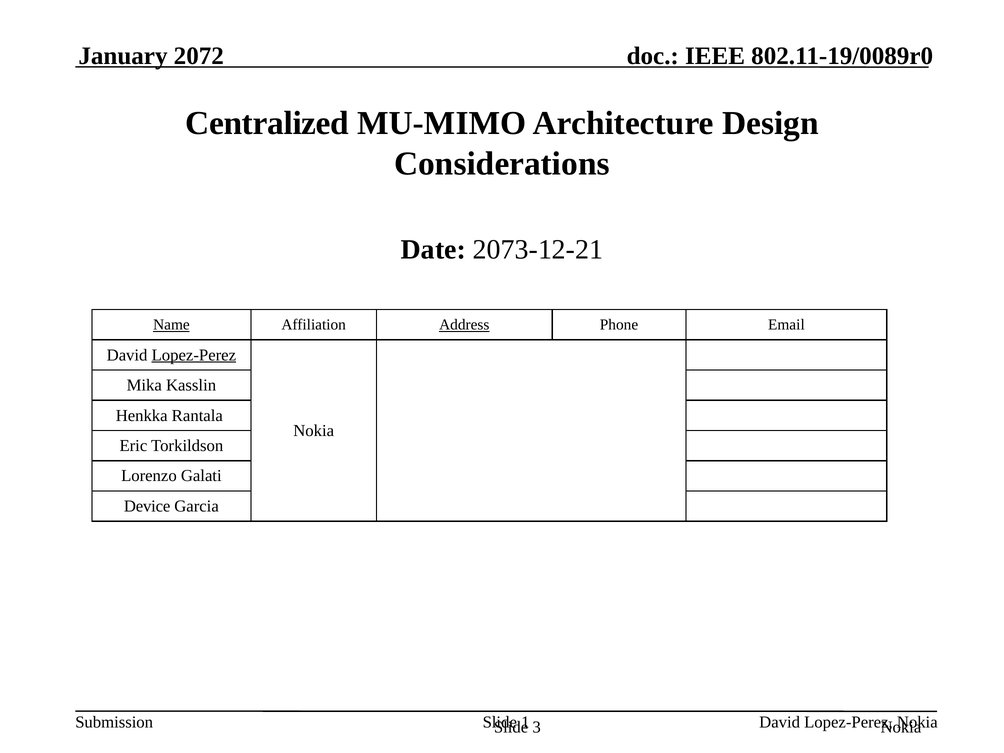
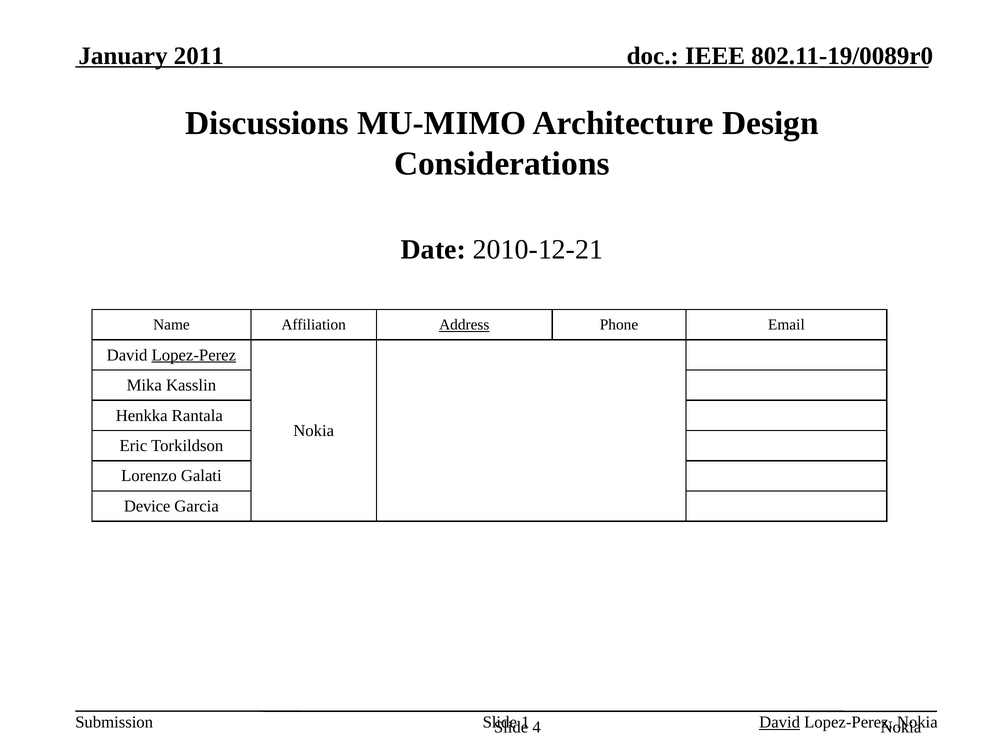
2072: 2072 -> 2011 (199, 56)
Centralized: Centralized -> Discussions (267, 123)
2073-12-21: 2073-12-21 -> 2010-12-21 (538, 250)
Name underline: present -> none (171, 325)
David underline: none -> present (780, 722)
3: 3 -> 4 (537, 727)
